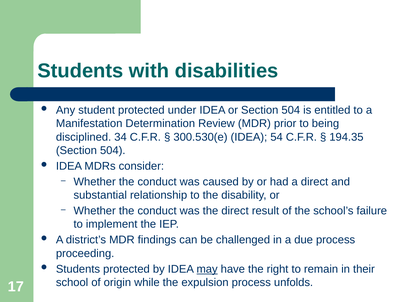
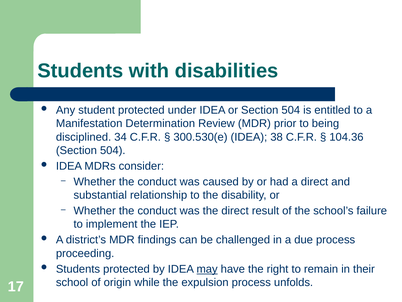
54: 54 -> 38 (277, 137)
194.35: 194.35 -> 104.36 (346, 137)
